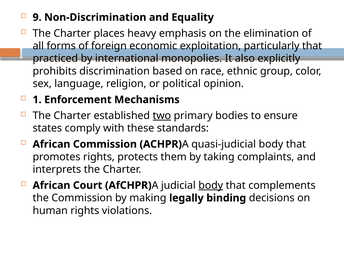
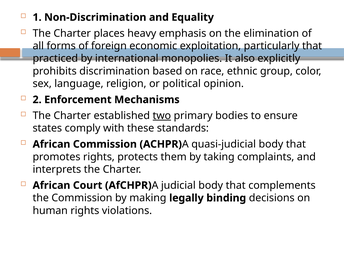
9: 9 -> 1 (37, 17)
1: 1 -> 2 (37, 100)
body underline: present -> none (211, 185)
